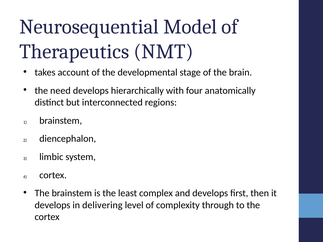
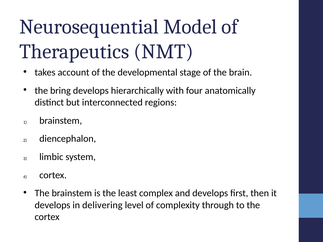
need: need -> bring (60, 91)
